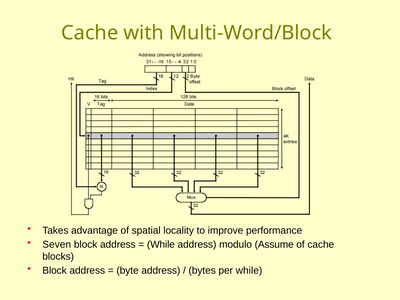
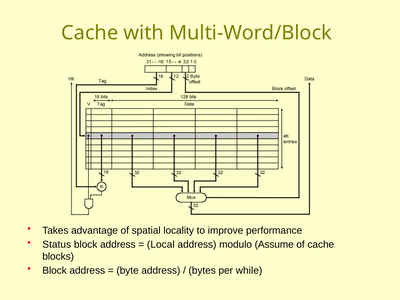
Seven: Seven -> Status (57, 244)
While: While -> Local (161, 244)
